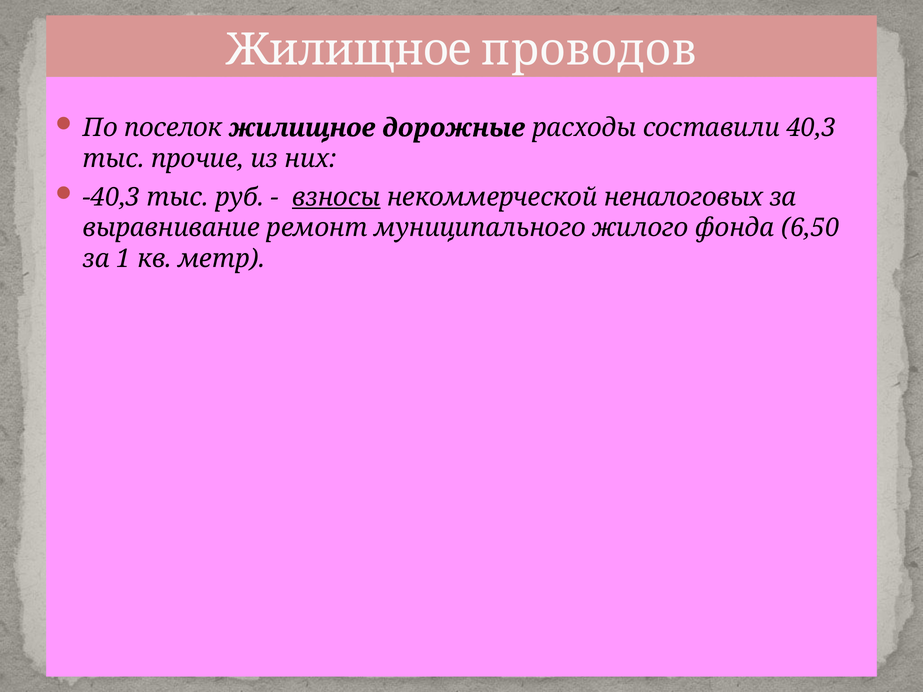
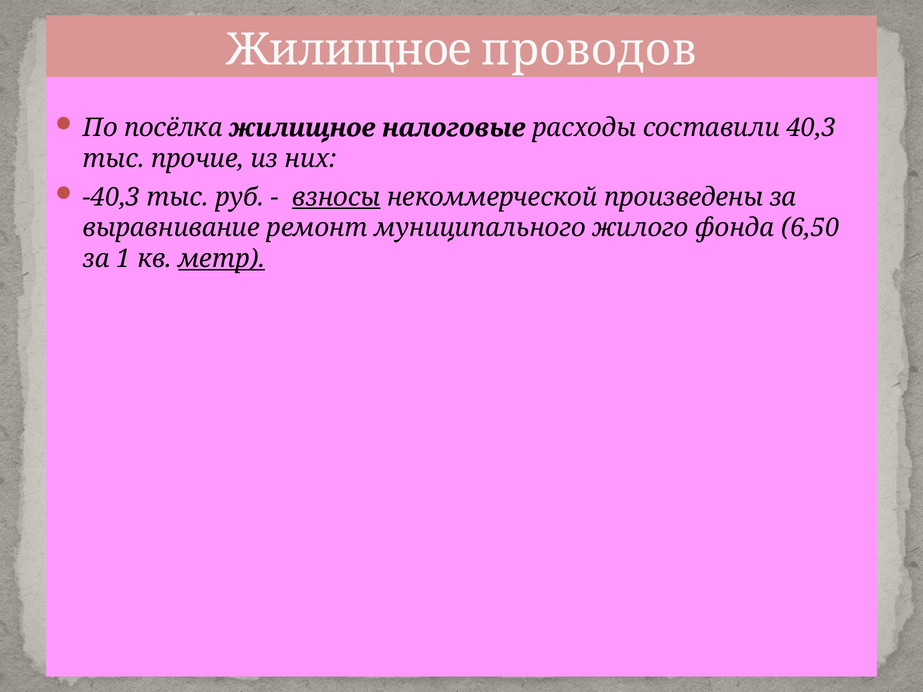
поселок: поселок -> посёлка (174, 128)
дорожные: дорожные -> налоговые (454, 128)
неналоговых: неналоговых -> произведены (684, 197)
метр underline: none -> present (222, 259)
